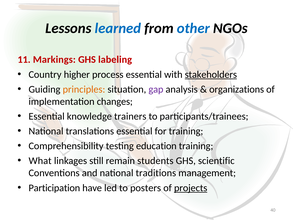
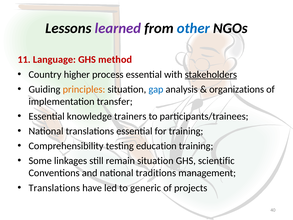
learned colour: blue -> purple (118, 28)
Markings: Markings -> Language (54, 60)
labeling: labeling -> method (115, 60)
gap colour: purple -> blue (156, 89)
changes: changes -> transfer (115, 101)
What: What -> Some (40, 161)
remain students: students -> situation (155, 161)
Participation: Participation -> Translations (54, 188)
posters: posters -> generic (146, 188)
projects underline: present -> none (191, 188)
